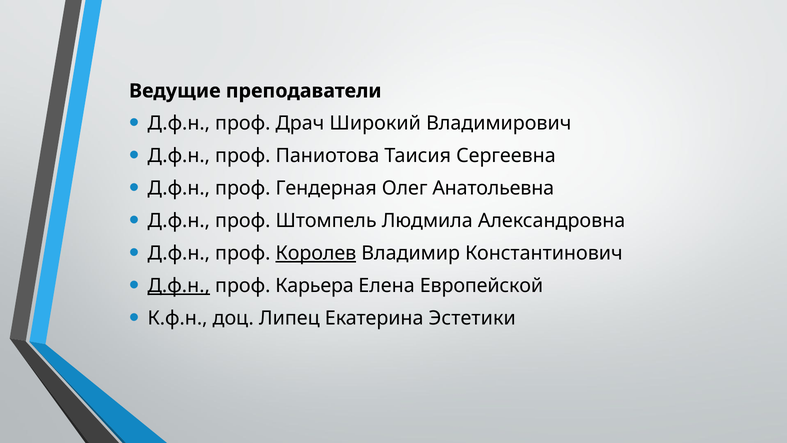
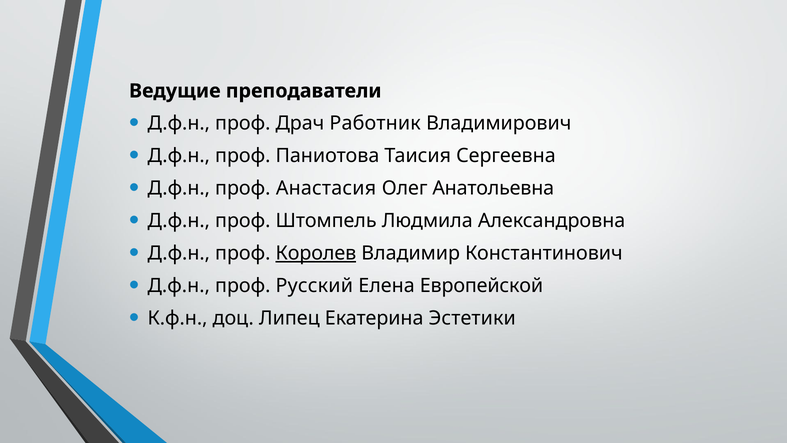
Широкий: Широкий -> Работник (375, 123)
Гендерная: Гендерная -> Анастасия (326, 188)
Д.ф.н underline: present -> none (179, 286)
Карьера: Карьера -> Русский (314, 286)
